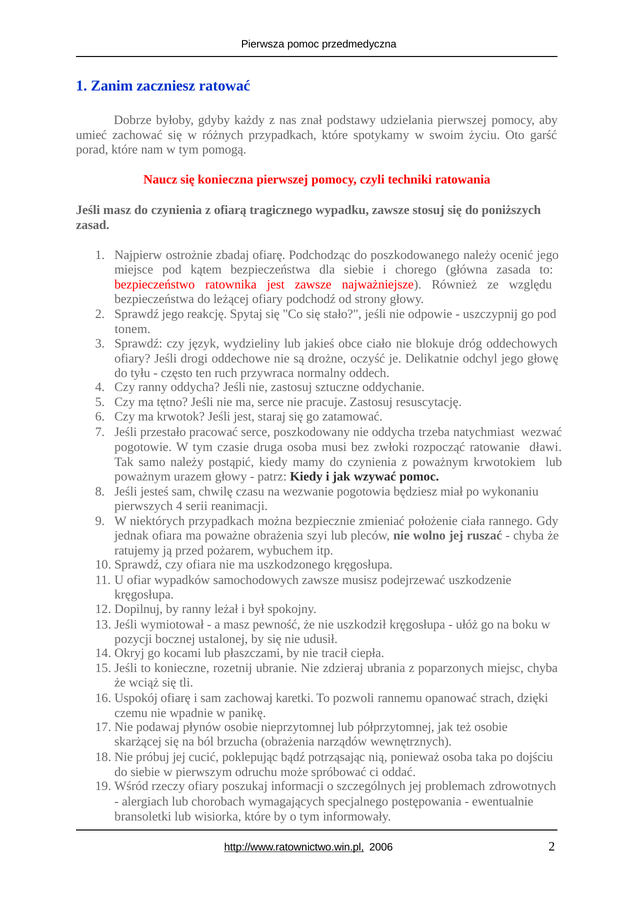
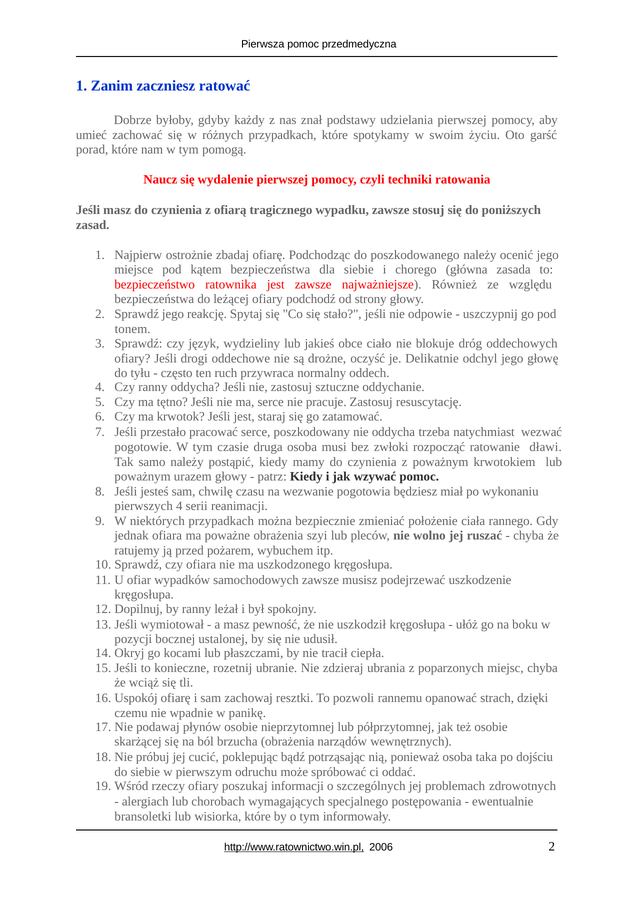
konieczna: konieczna -> wydalenie (226, 180)
karetki: karetki -> resztki (295, 698)
